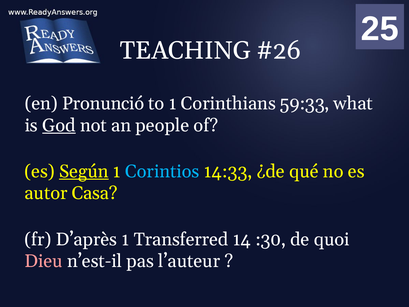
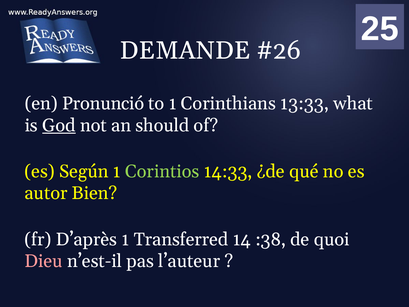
TEACHING: TEACHING -> DEMANDE (185, 50)
59:33: 59:33 -> 13:33 (305, 103)
people: people -> should (162, 125)
Según underline: present -> none (84, 171)
Corintios colour: light blue -> light green (162, 171)
Casa: Casa -> Bien (95, 193)
:30: :30 -> :38 (271, 239)
